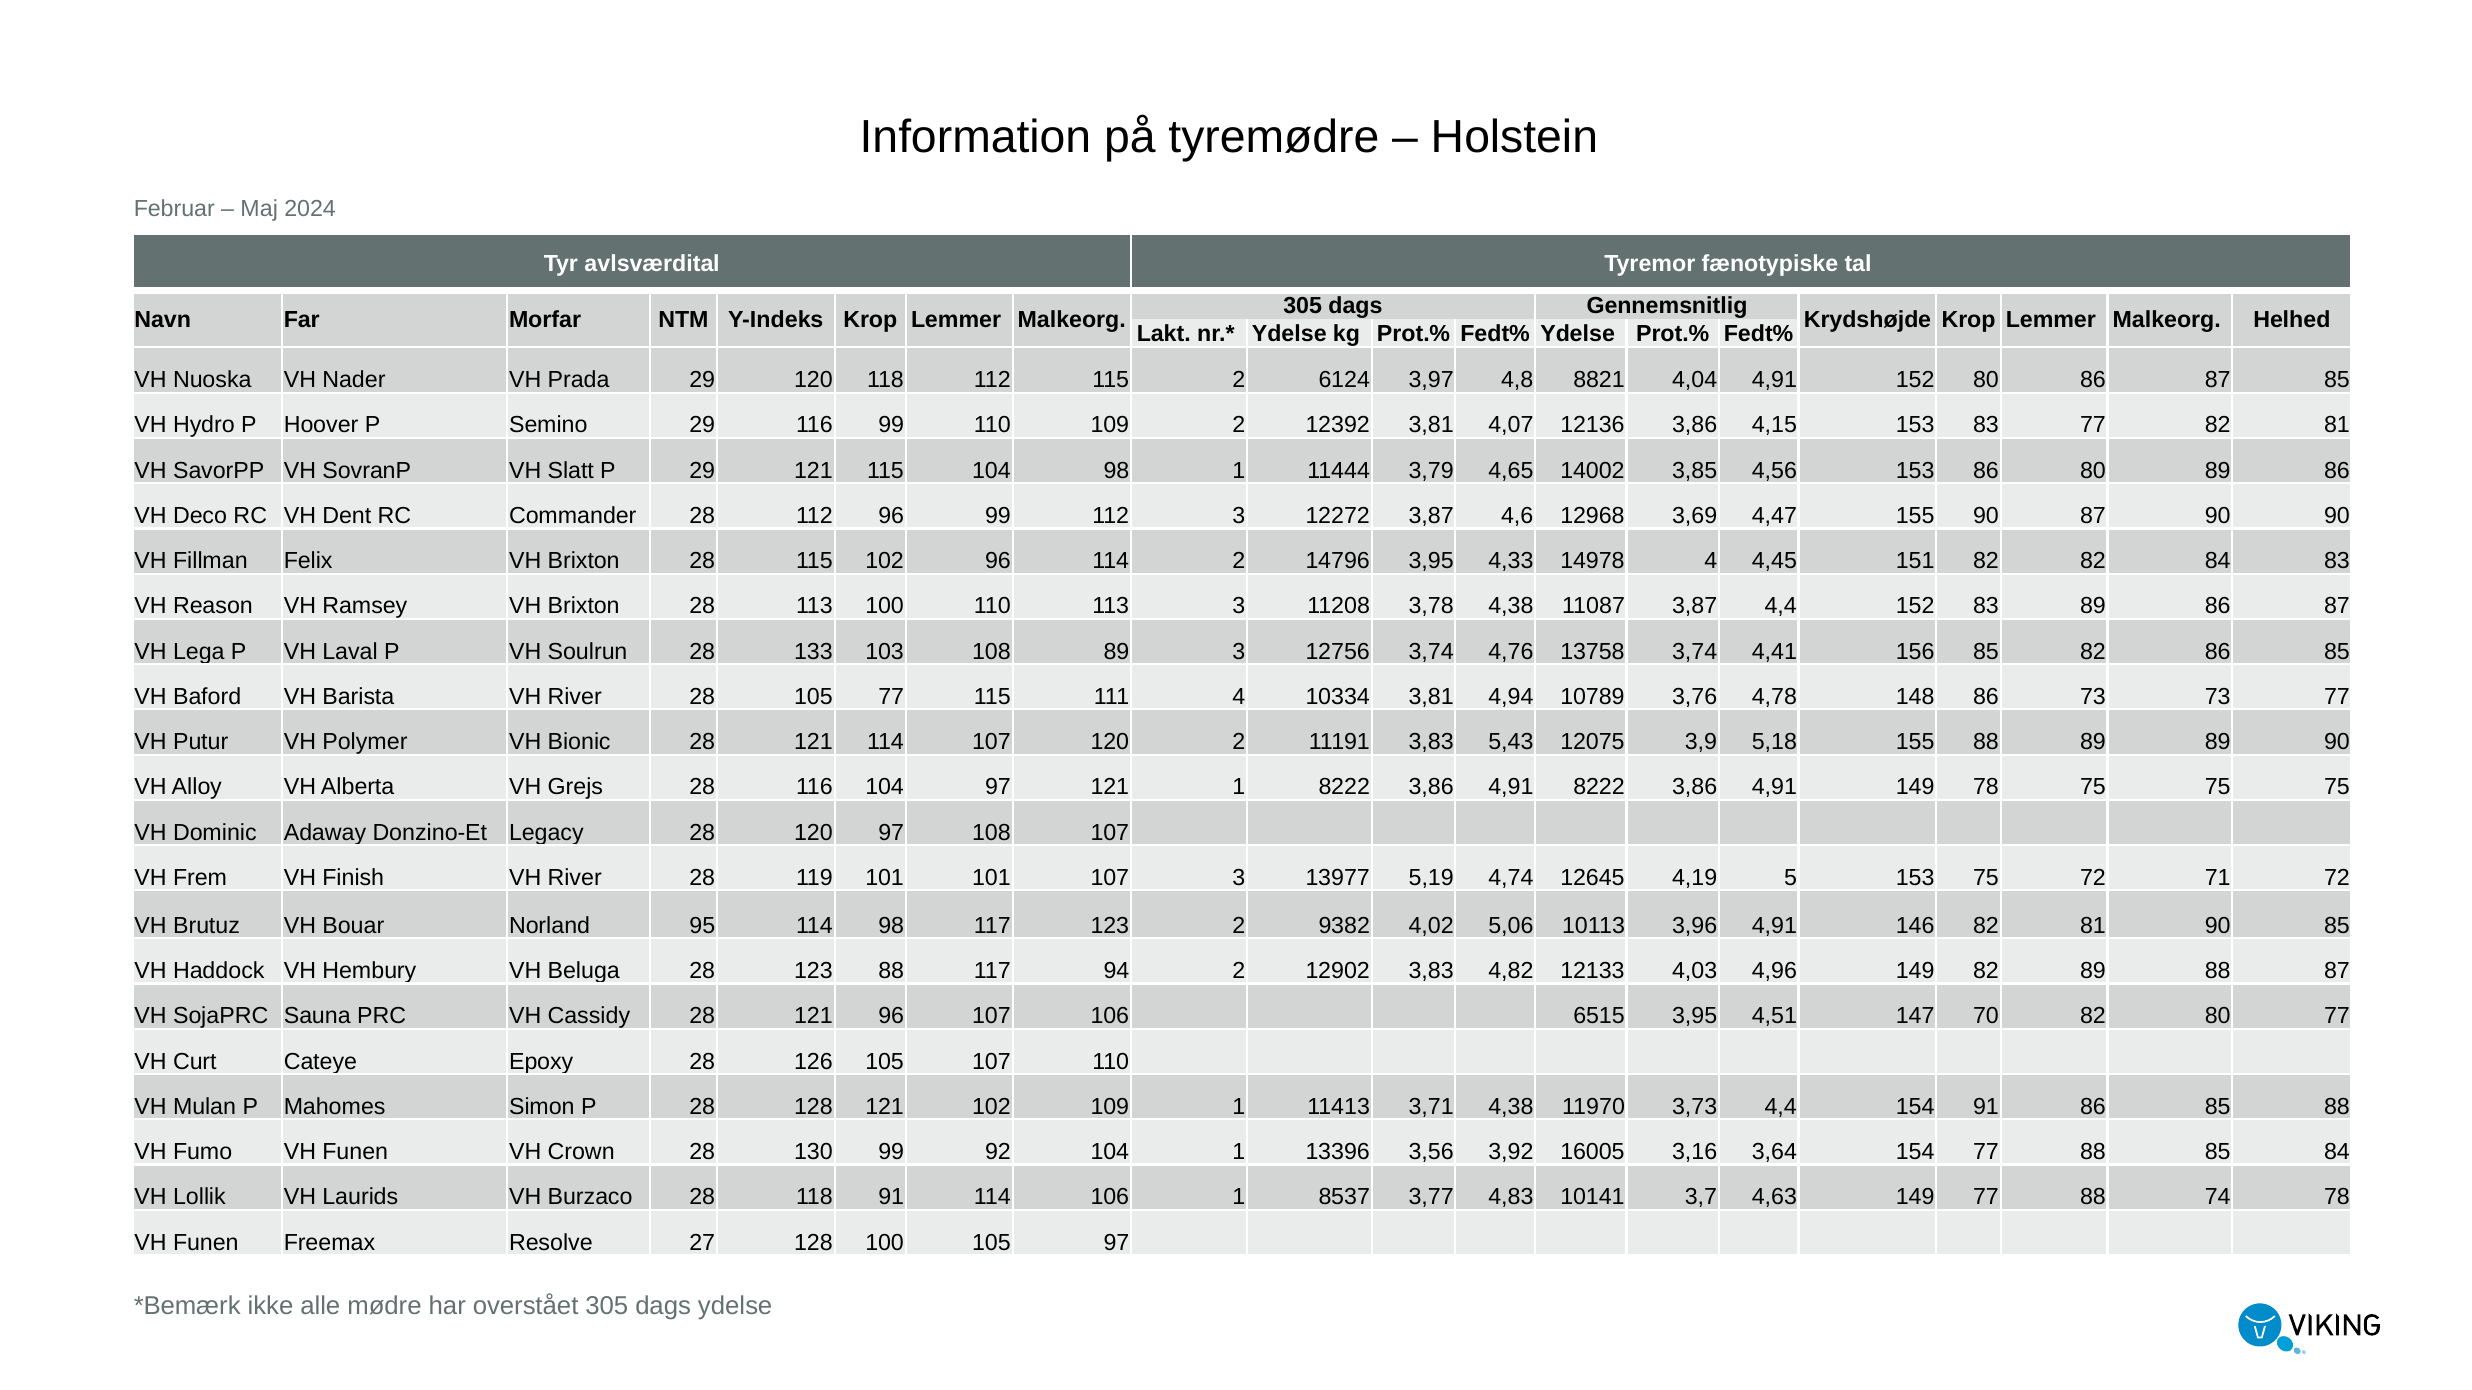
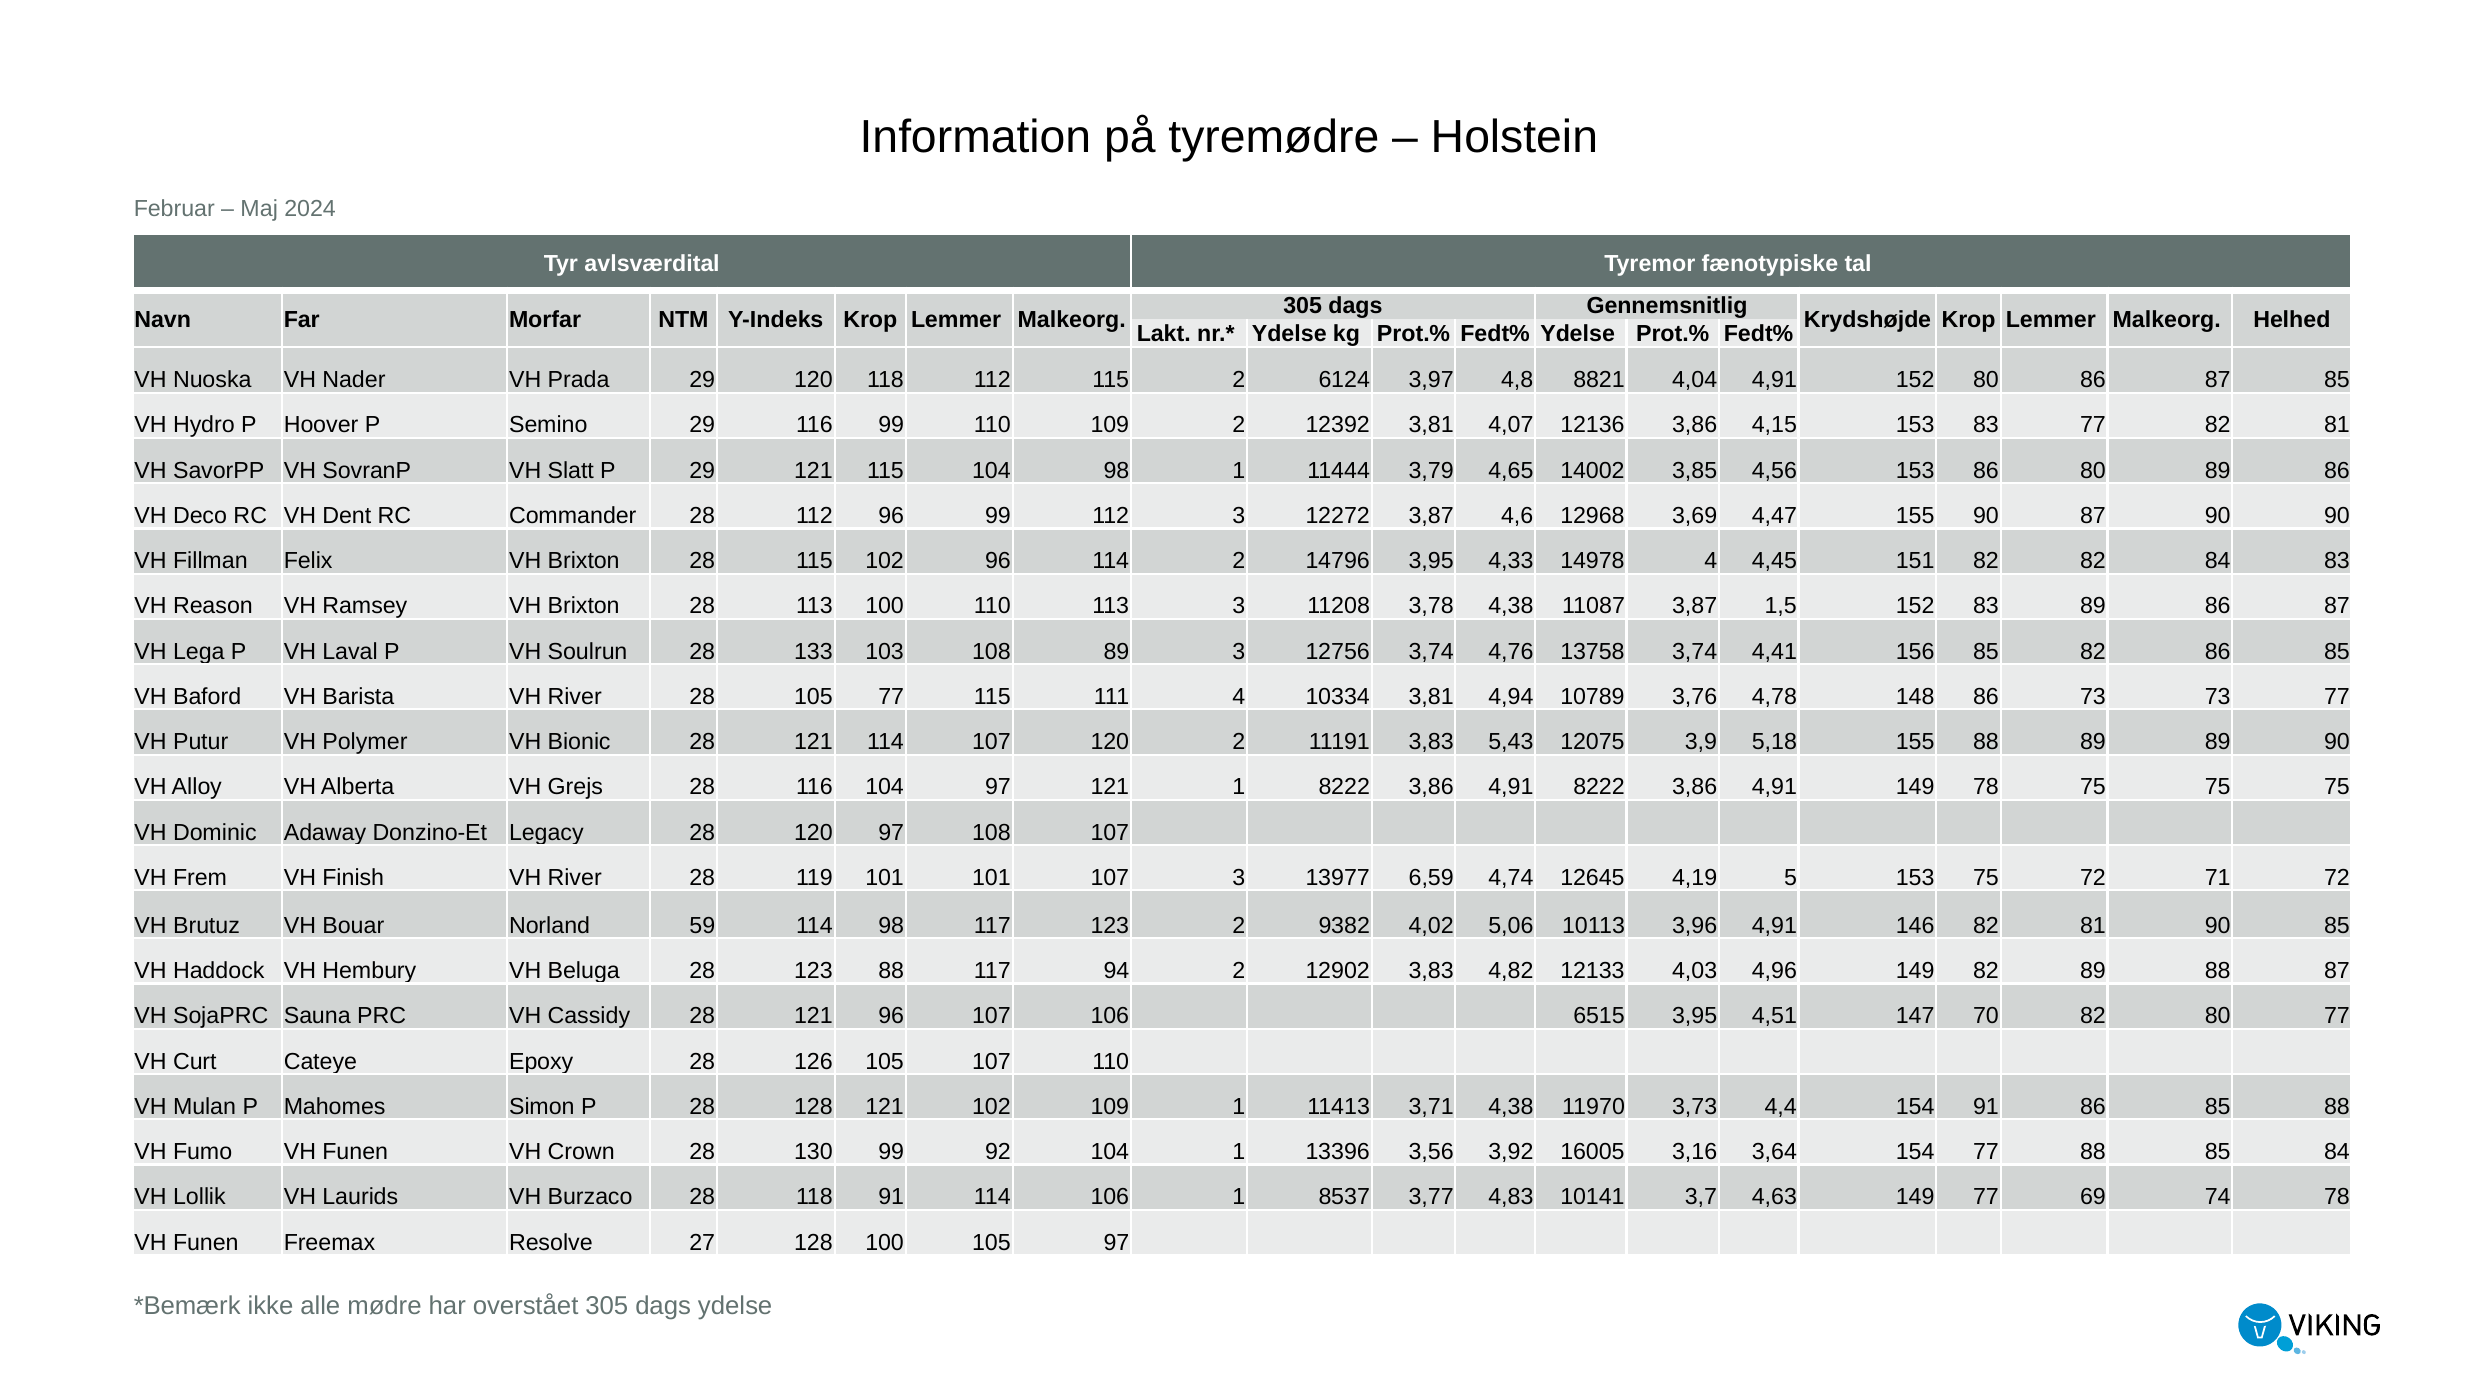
3,87 4,4: 4,4 -> 1,5 (1781, 606)
5,19: 5,19 -> 6,59 (1431, 878)
95: 95 -> 59 (702, 926)
149 77 88: 88 -> 69 (2093, 1198)
